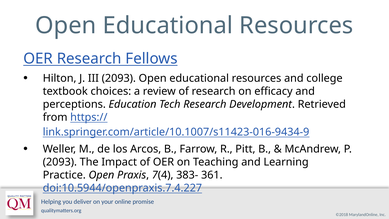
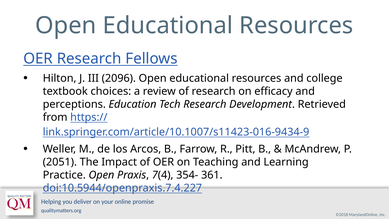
III 2093: 2093 -> 2096 (119, 78)
2093: 2093 -> 2051 (60, 162)
383-: 383- -> 354- (187, 175)
